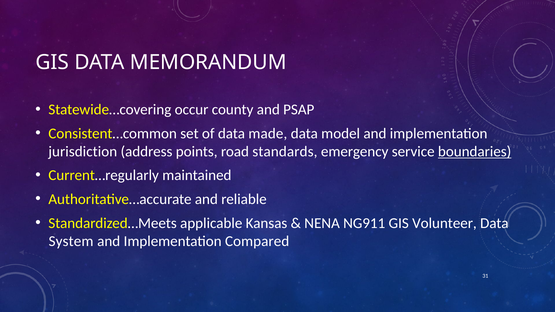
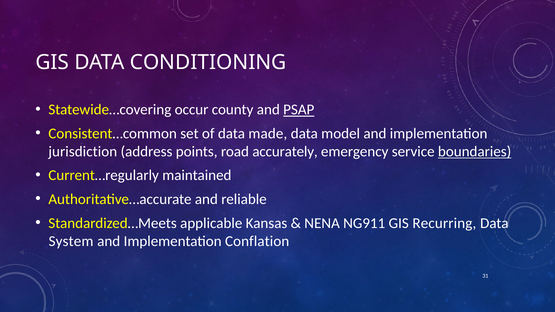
MEMORANDUM: MEMORANDUM -> CONDITIONING (208, 62)
PSAP underline: none -> present (299, 110)
standards: standards -> accurately (285, 152)
Volunteer: Volunteer -> Recurring (444, 223)
Compared: Compared -> Conflation (257, 241)
